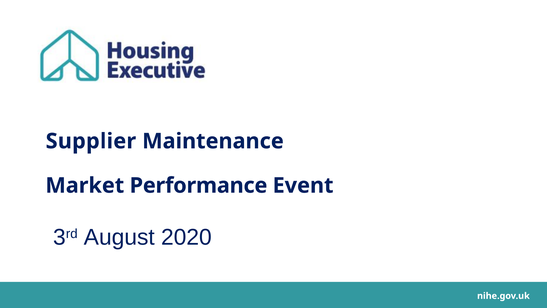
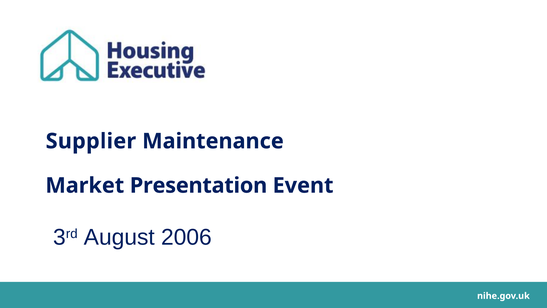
Performance: Performance -> Presentation (199, 185)
2020: 2020 -> 2006 (186, 237)
